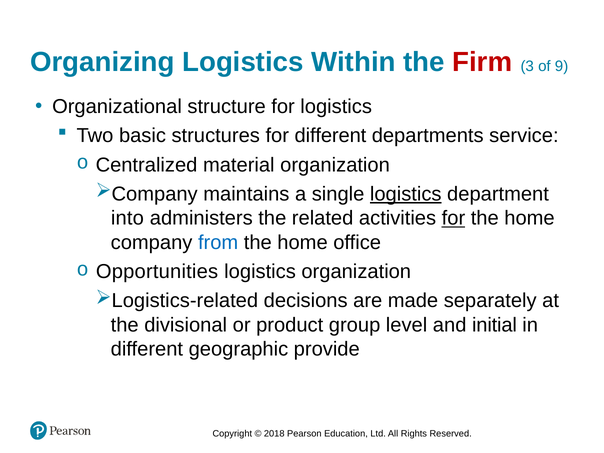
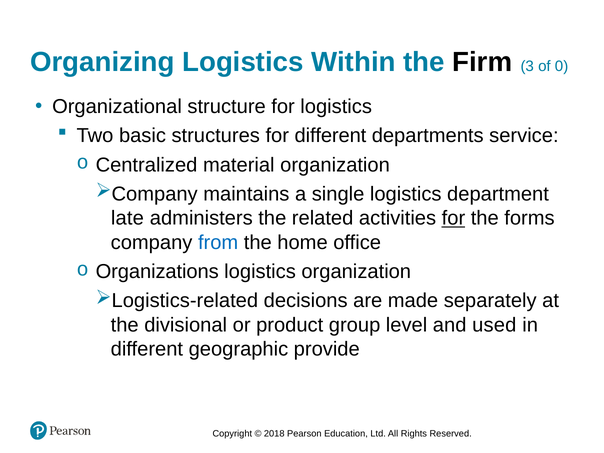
Firm colour: red -> black (482, 62)
9: 9 -> 0 (562, 66)
logistics underline: present -> none (406, 194)
into: into -> late (127, 218)
home: home -> forms (529, 218)
Opportunities: Opportunities -> Organizations (157, 272)
initial: initial -> used (494, 325)
